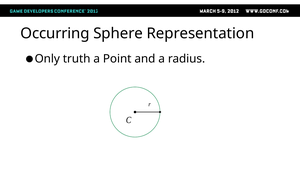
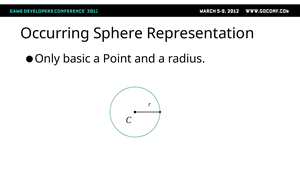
truth: truth -> basic (77, 59)
